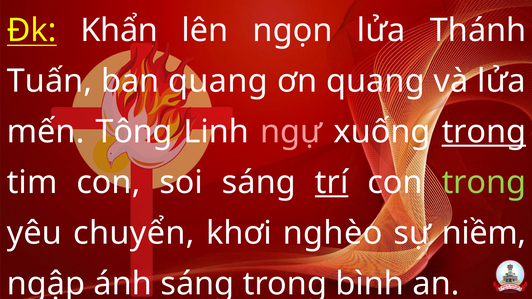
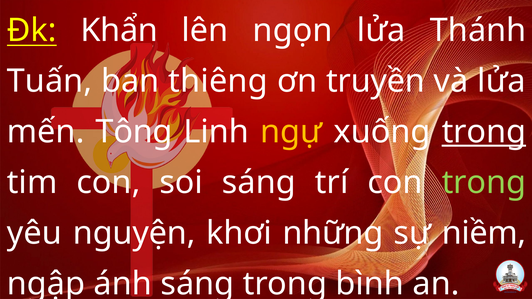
ban quang: quang -> thiêng (218, 81)
ơn quang: quang -> truyền (376, 81)
ngự colour: pink -> yellow (291, 132)
trí underline: present -> none (332, 183)
chuyển: chuyển -> nguyện (134, 233)
nghèo: nghèo -> những (333, 233)
